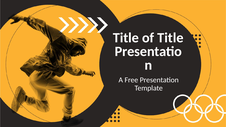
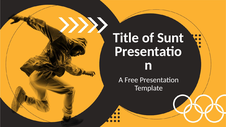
of Title: Title -> Sunt (171, 38)
